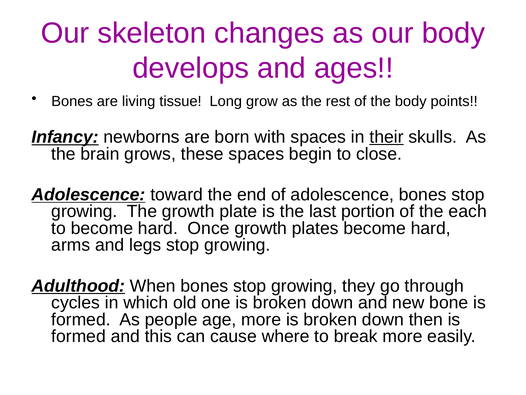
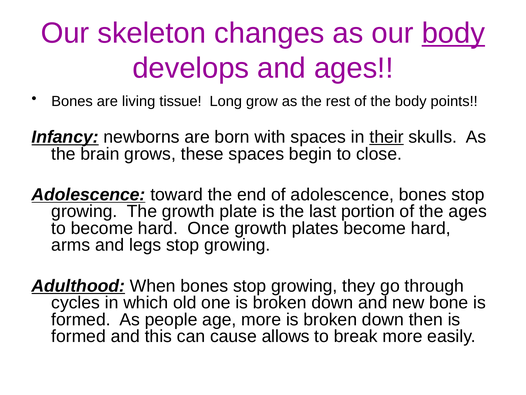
body underline: none -> present (453, 33)
the each: each -> ages (468, 211)
where: where -> allows (286, 336)
